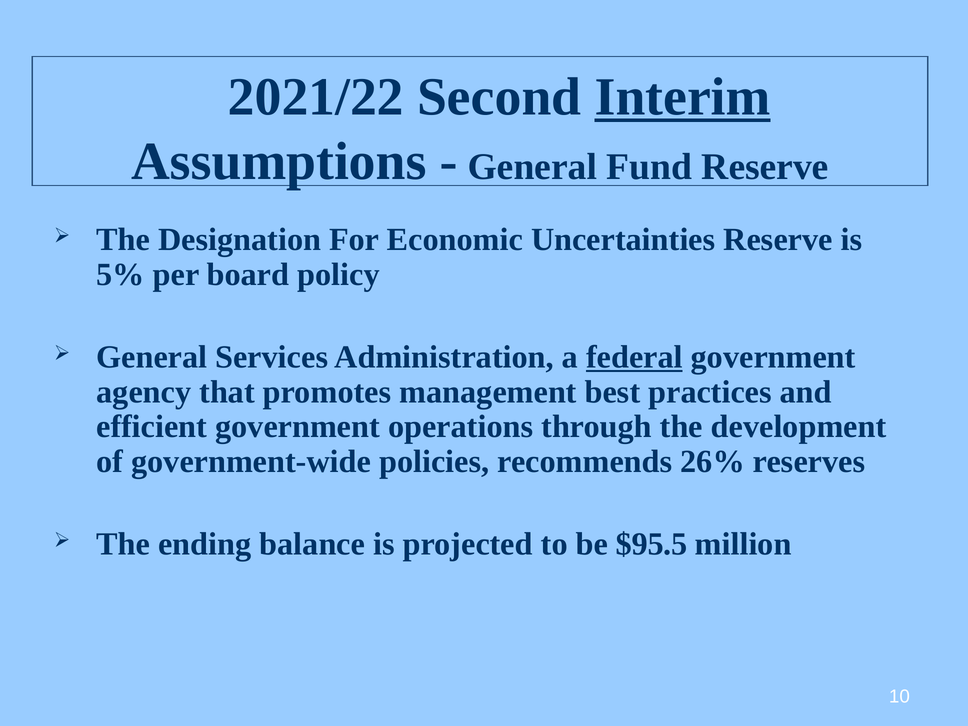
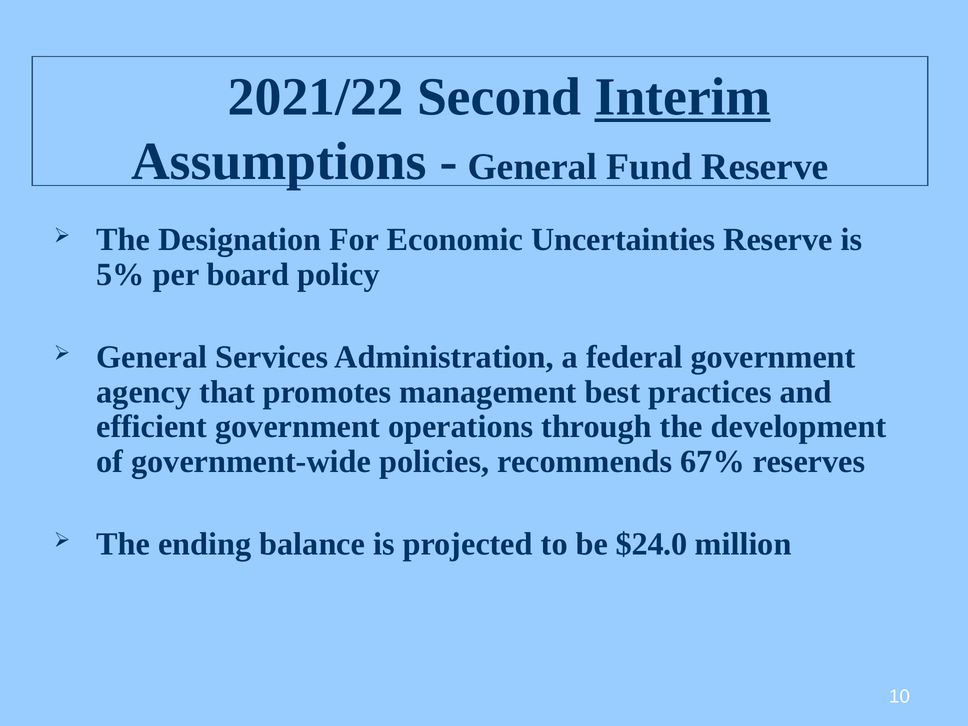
federal underline: present -> none (634, 357)
26%: 26% -> 67% (713, 462)
$95.5: $95.5 -> $24.0 (652, 544)
